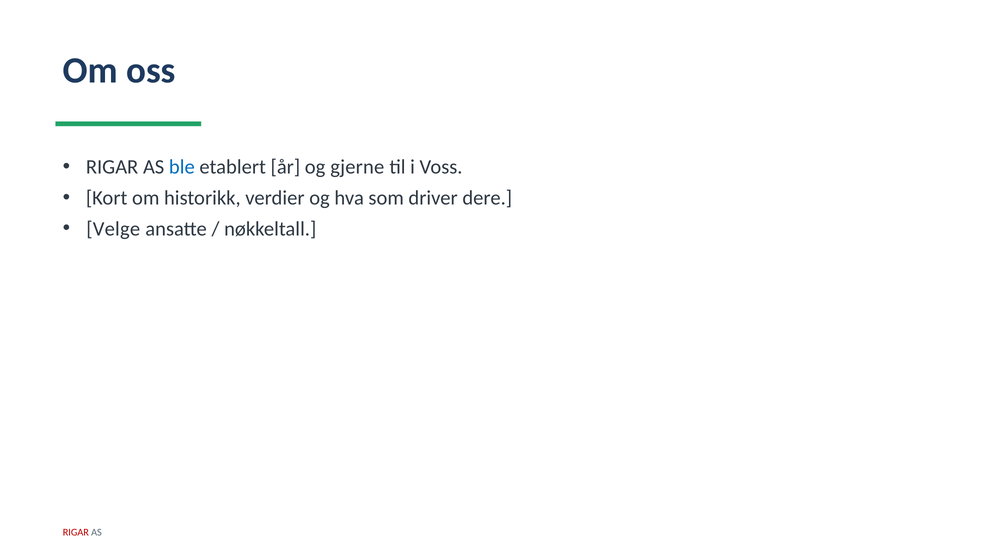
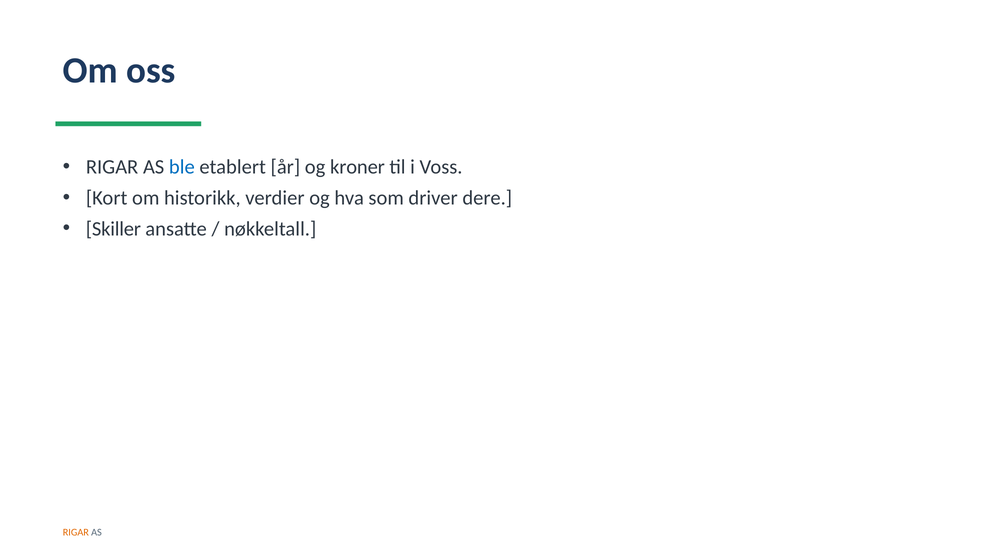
gjerne: gjerne -> kroner (357, 167)
Velge: Velge -> Skiller (113, 229)
RIGAR colour: red -> orange (76, 533)
